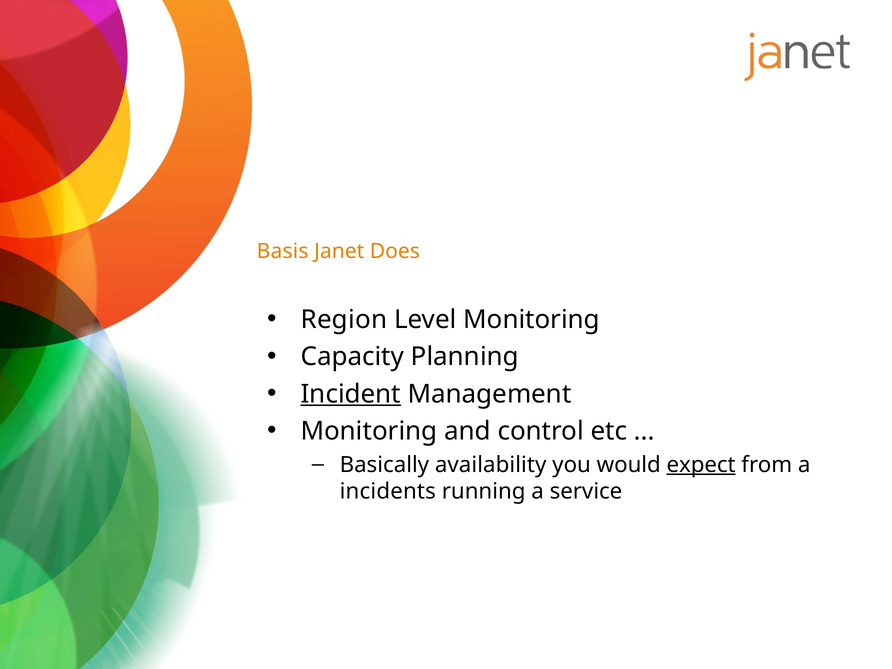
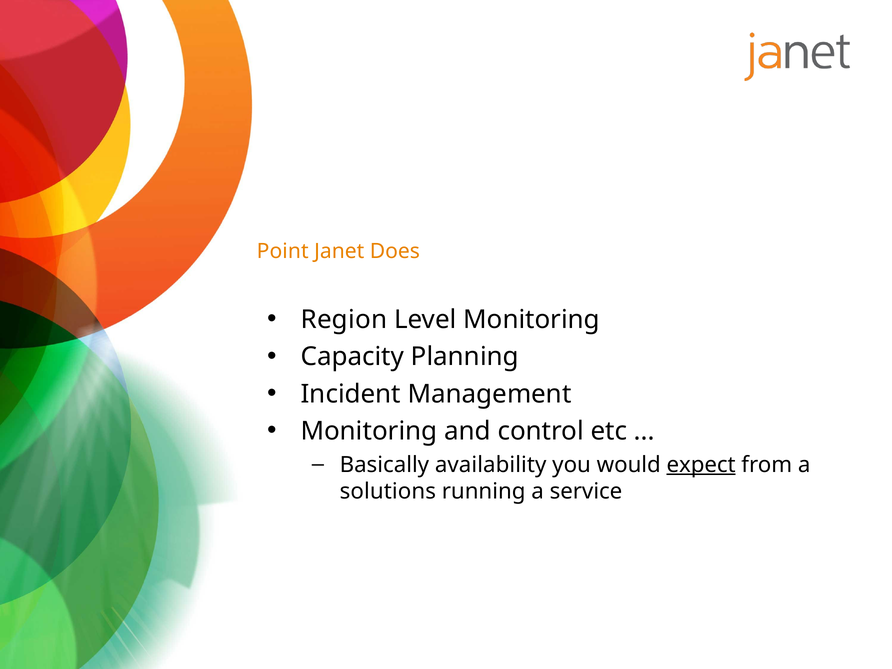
Basis: Basis -> Point (283, 251)
Incident underline: present -> none (351, 394)
incidents: incidents -> solutions (388, 492)
